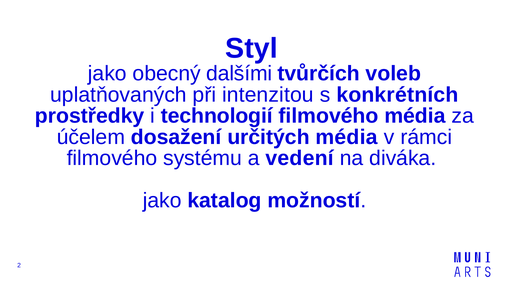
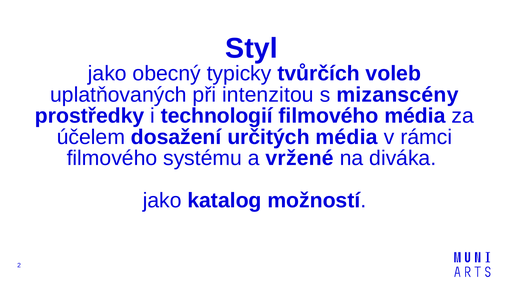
dalšími: dalšími -> typicky (239, 74)
konkrétních: konkrétních -> mizanscény (397, 95)
vedení: vedení -> vržené (300, 158)
